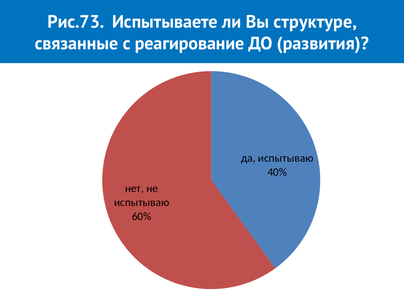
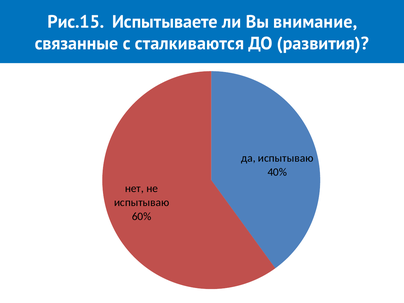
Рис.73: Рис.73 -> Рис.15 (76, 22)
структуре: структуре -> внимание (315, 22)
реагирование: реагирование -> сталкиваются (189, 44)
